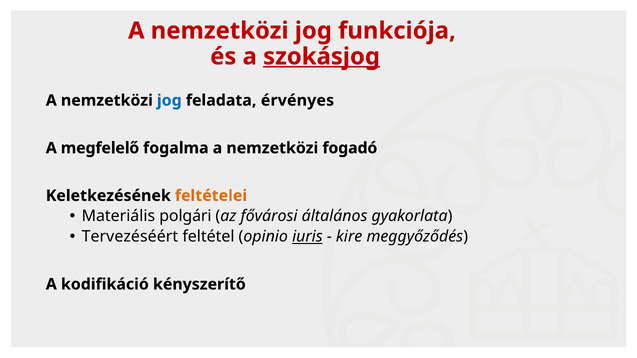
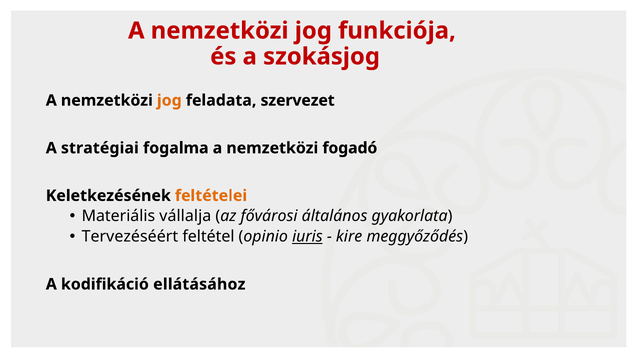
szokásjog underline: present -> none (322, 57)
jog colour: blue -> orange (169, 101)
érvényes: érvényes -> szervezet (298, 101)
megfelelő: megfelelő -> stratégiai (100, 148)
polgári: polgári -> vállalja (185, 216)
kényszerítő: kényszerítő -> ellátásához (199, 285)
